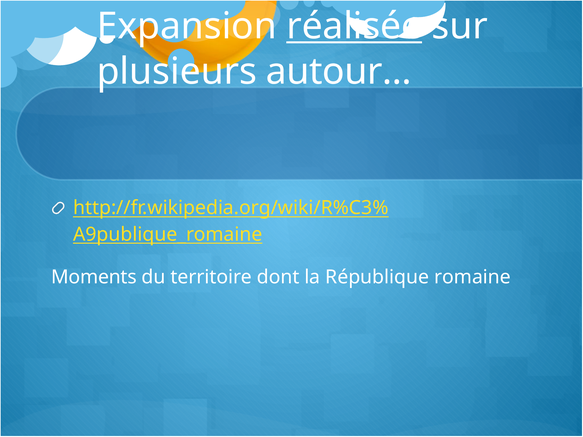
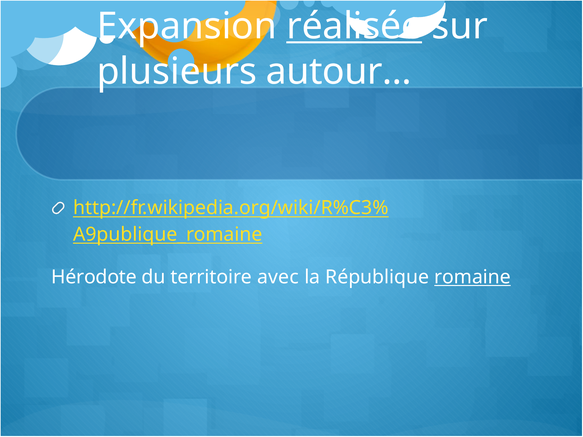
Moments: Moments -> Hérodote (94, 277)
dont: dont -> avec (278, 277)
romaine underline: none -> present (472, 277)
